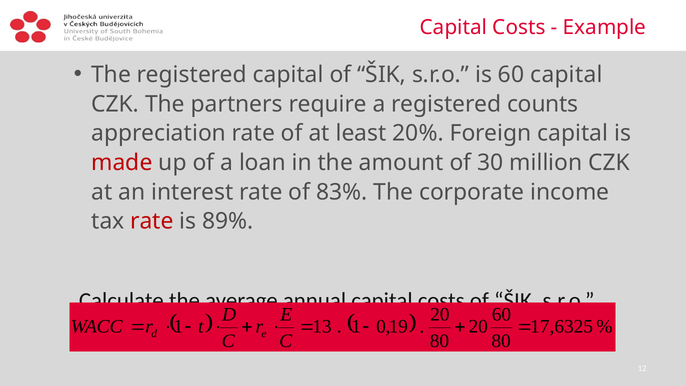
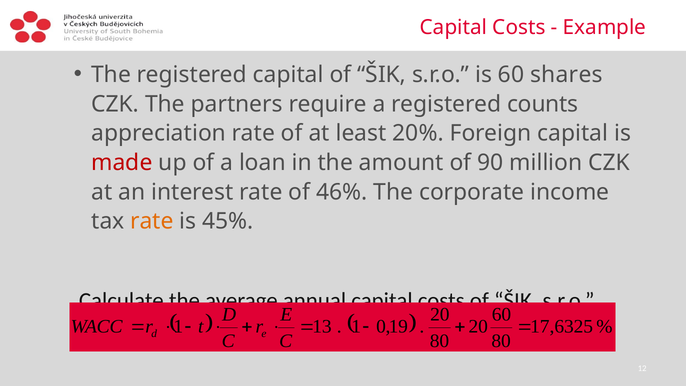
60 capital: capital -> shares (566, 75)
30: 30 -> 90 (490, 163)
83%: 83% -> 46% (342, 192)
rate colour: red -> orange (152, 221)
89%: 89% -> 45% (228, 221)
